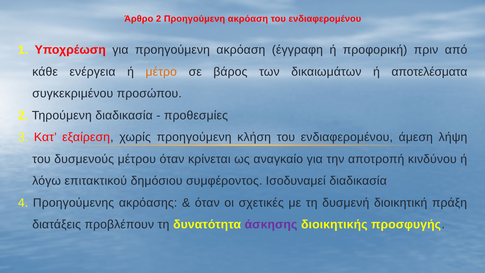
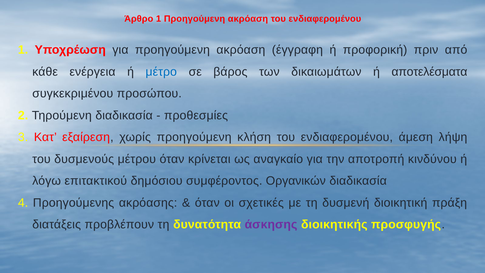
Άρθρο 2: 2 -> 1 (159, 19)
μέτρο colour: orange -> blue (161, 72)
Ισοδυναμεί: Ισοδυναμεί -> Οργανικών (296, 181)
